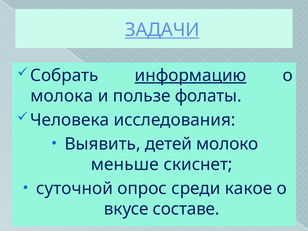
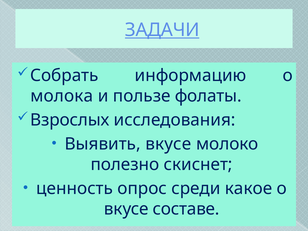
информацию underline: present -> none (191, 76)
Человека: Человека -> Взрослых (70, 120)
Выявить детей: детей -> вкусе (168, 144)
меньше: меньше -> полезно (125, 164)
суточной: суточной -> ценность (75, 188)
